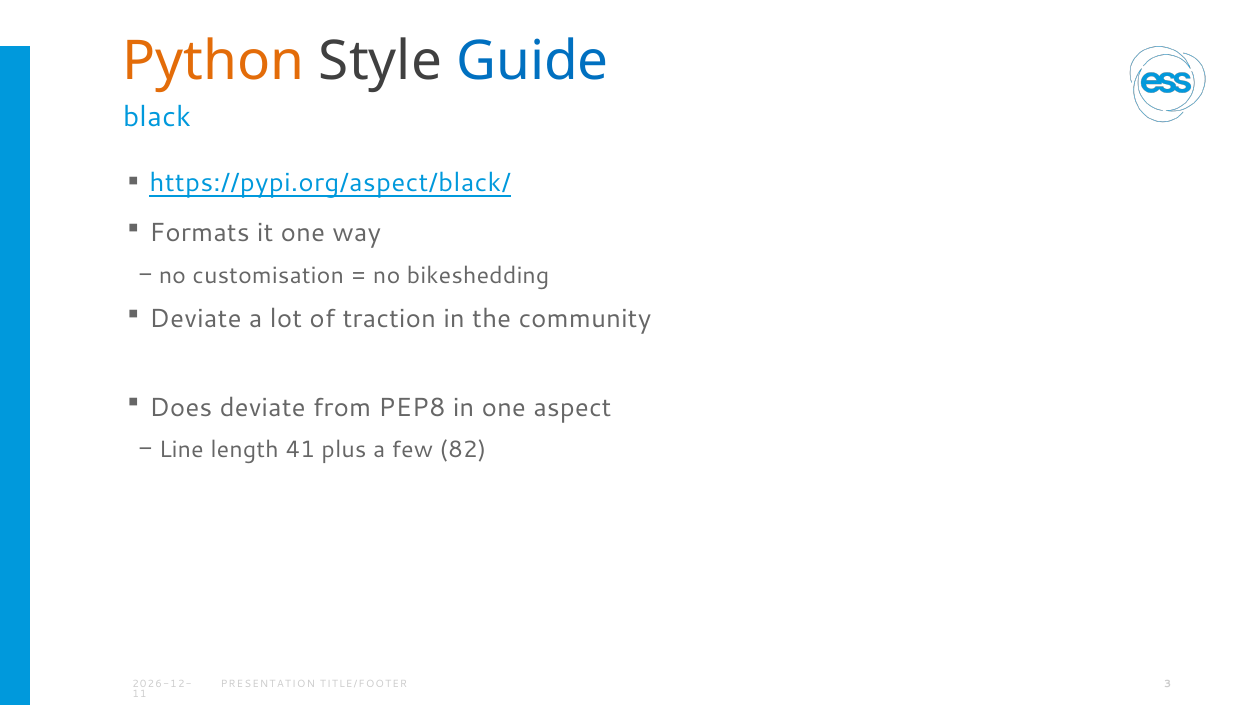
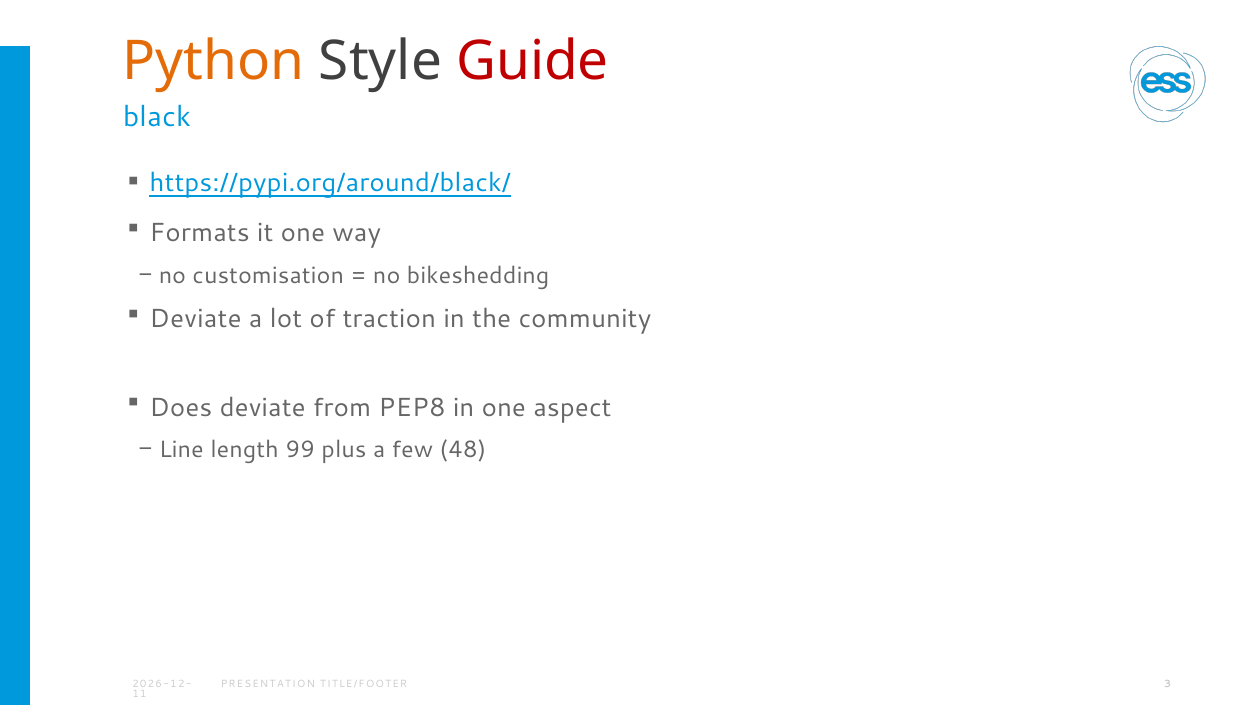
Guide colour: blue -> red (533, 61)
https://pypi.org/aspect/black/: https://pypi.org/aspect/black/ -> https://pypi.org/around/black/ (330, 183)
41: 41 -> 99 (300, 450)
82: 82 -> 48 (463, 450)
